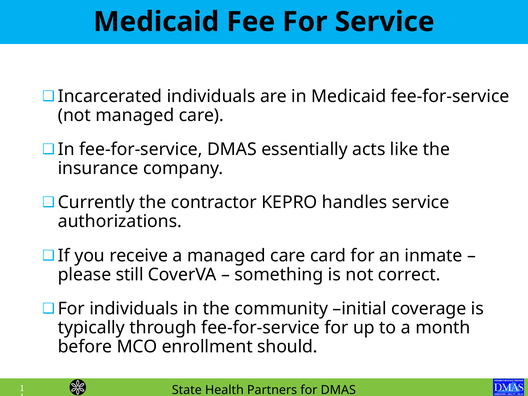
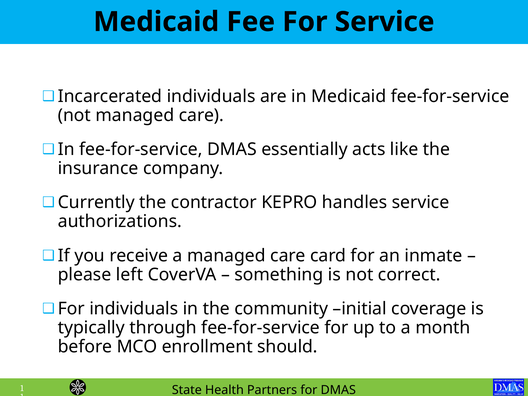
still: still -> left (130, 275)
